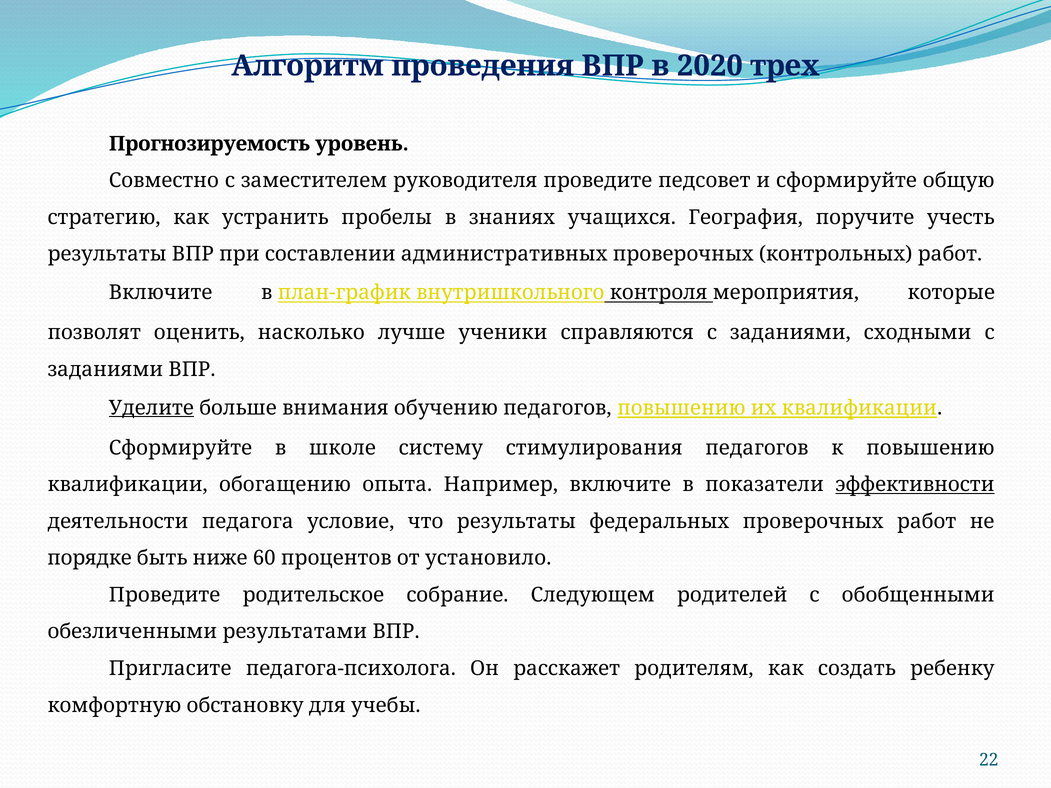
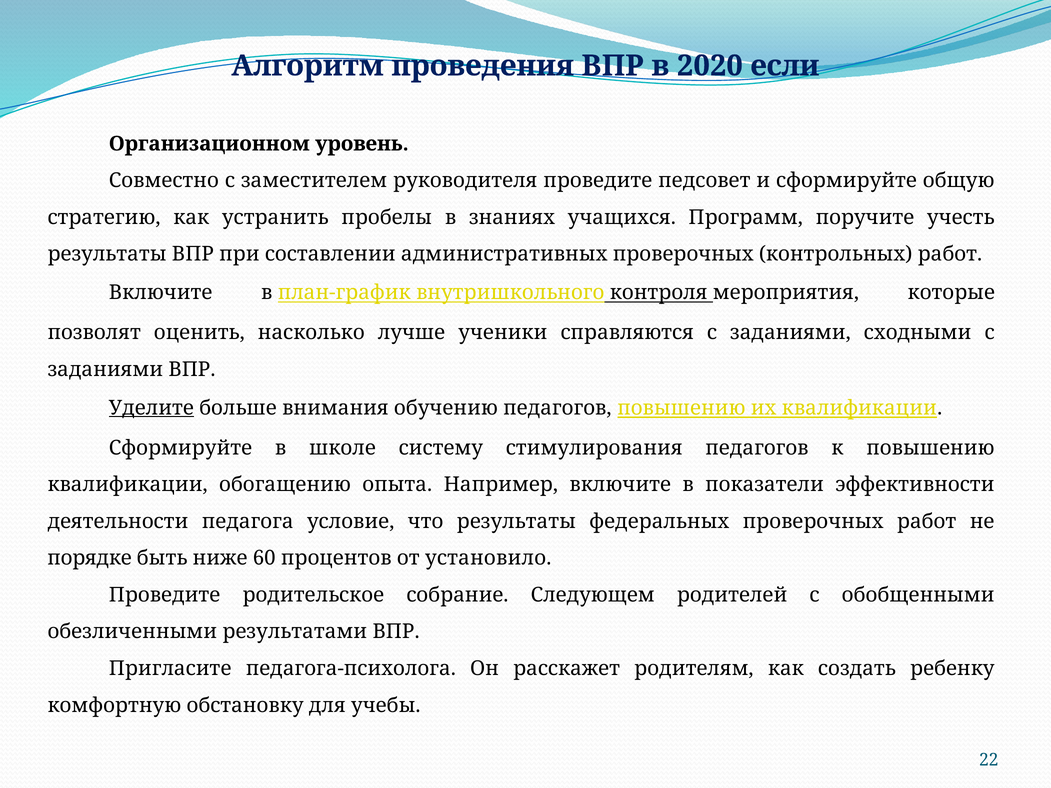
трех: трех -> если (785, 66)
Прогнозируемость: Прогнозируемость -> Организационном (209, 144)
География: География -> Программ (746, 217)
эффективности underline: present -> none (915, 485)
